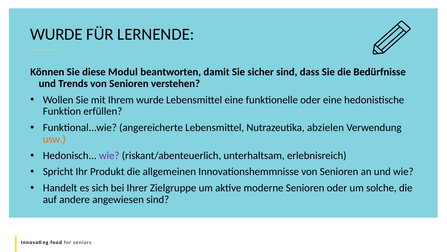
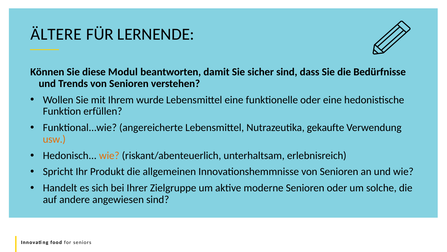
WURDE: WURDE -> ÄLTERE (56, 34)
abzielen: abzielen -> gekaufte (326, 127)
wie colour: purple -> orange (109, 155)
